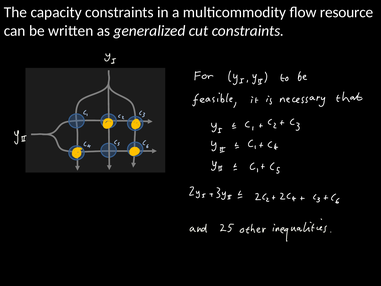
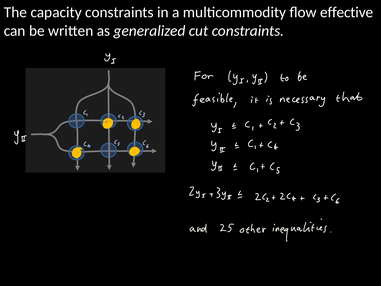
resource: resource -> effective (347, 12)
